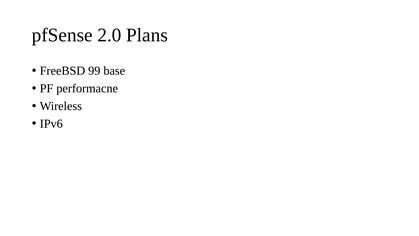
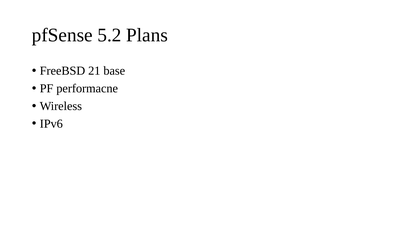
2.0: 2.0 -> 5.2 (109, 35)
99: 99 -> 21 (94, 71)
